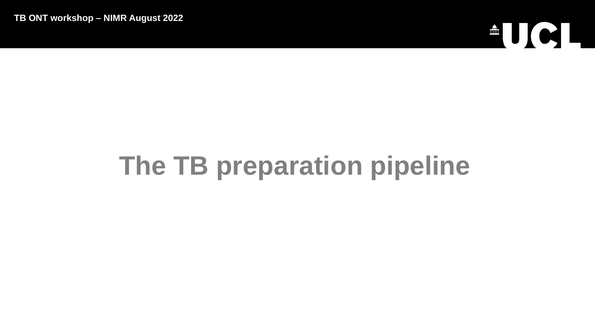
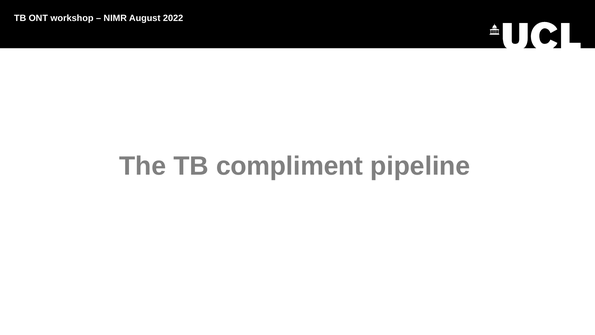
preparation: preparation -> compliment (290, 166)
